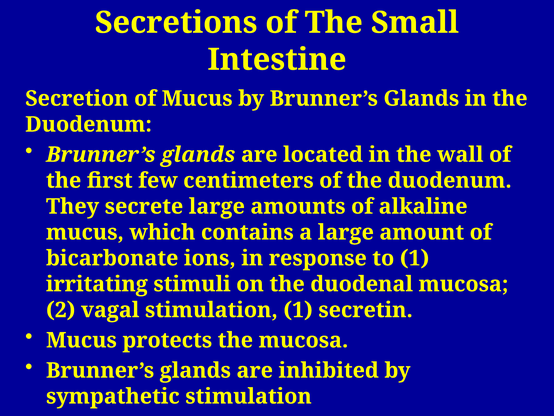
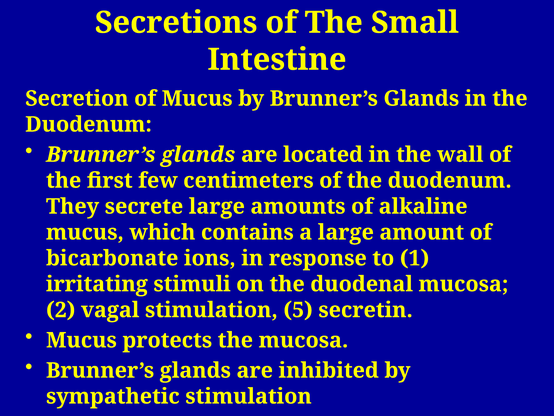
stimulation 1: 1 -> 5 (298, 310)
